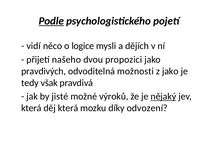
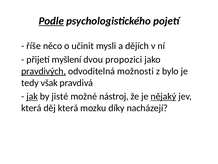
vidí: vidí -> říše (34, 46)
logice: logice -> učinit (83, 46)
našeho: našeho -> myšlení (67, 59)
pravdivých underline: none -> present (44, 71)
z jako: jako -> bylo (170, 71)
jak underline: none -> present (32, 96)
výroků: výroků -> nástroj (114, 96)
odvození: odvození -> nacházejí (147, 108)
